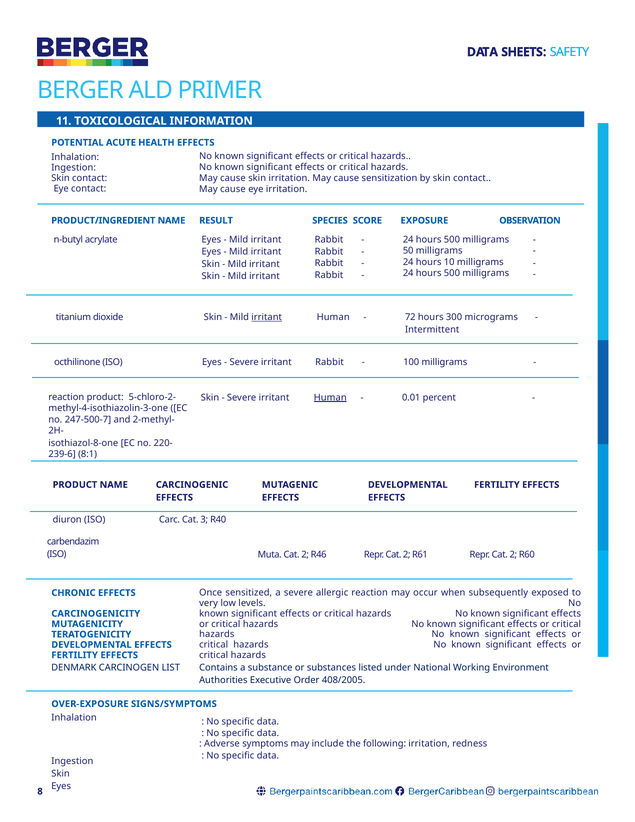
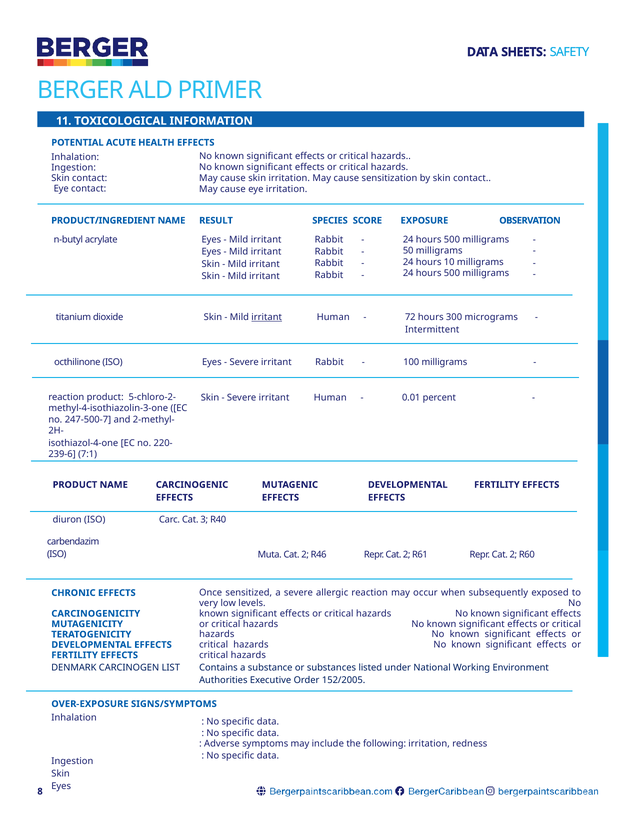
Human underline: present -> none (330, 397)
isothiazol-8-one: isothiazol-8-one -> isothiazol-4-one (83, 443)
8:1: 8:1 -> 7:1 (88, 454)
408/2005: 408/2005 -> 152/2005 (344, 680)
